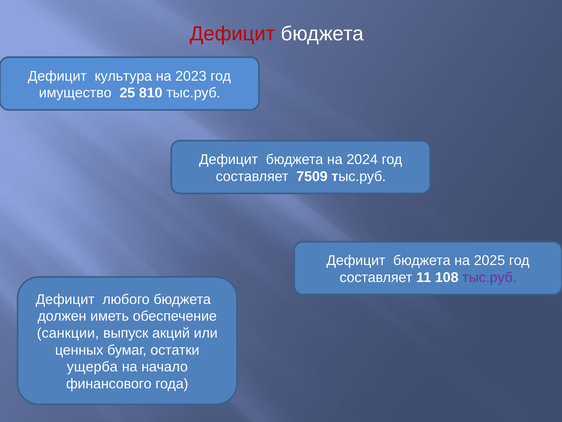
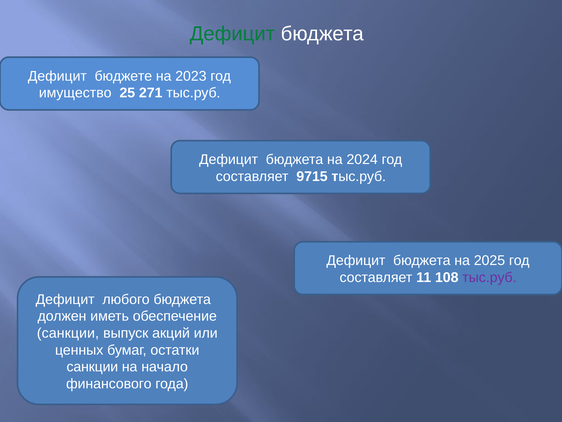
Дефицит colour: red -> green (233, 34)
культура: культура -> бюджете (123, 76)
810: 810 -> 271 (151, 93)
7509: 7509 -> 9715 (312, 176)
ущерба: ущерба -> санкции (92, 367)
